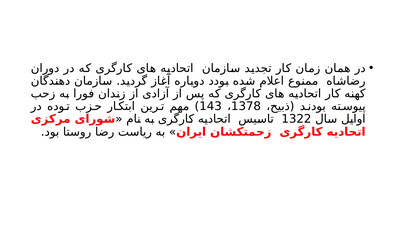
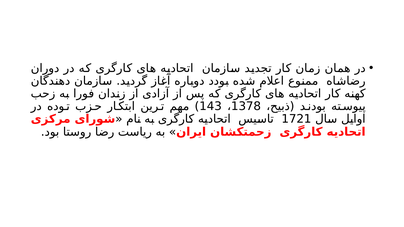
1322: 1322 -> 1721 (296, 119)
